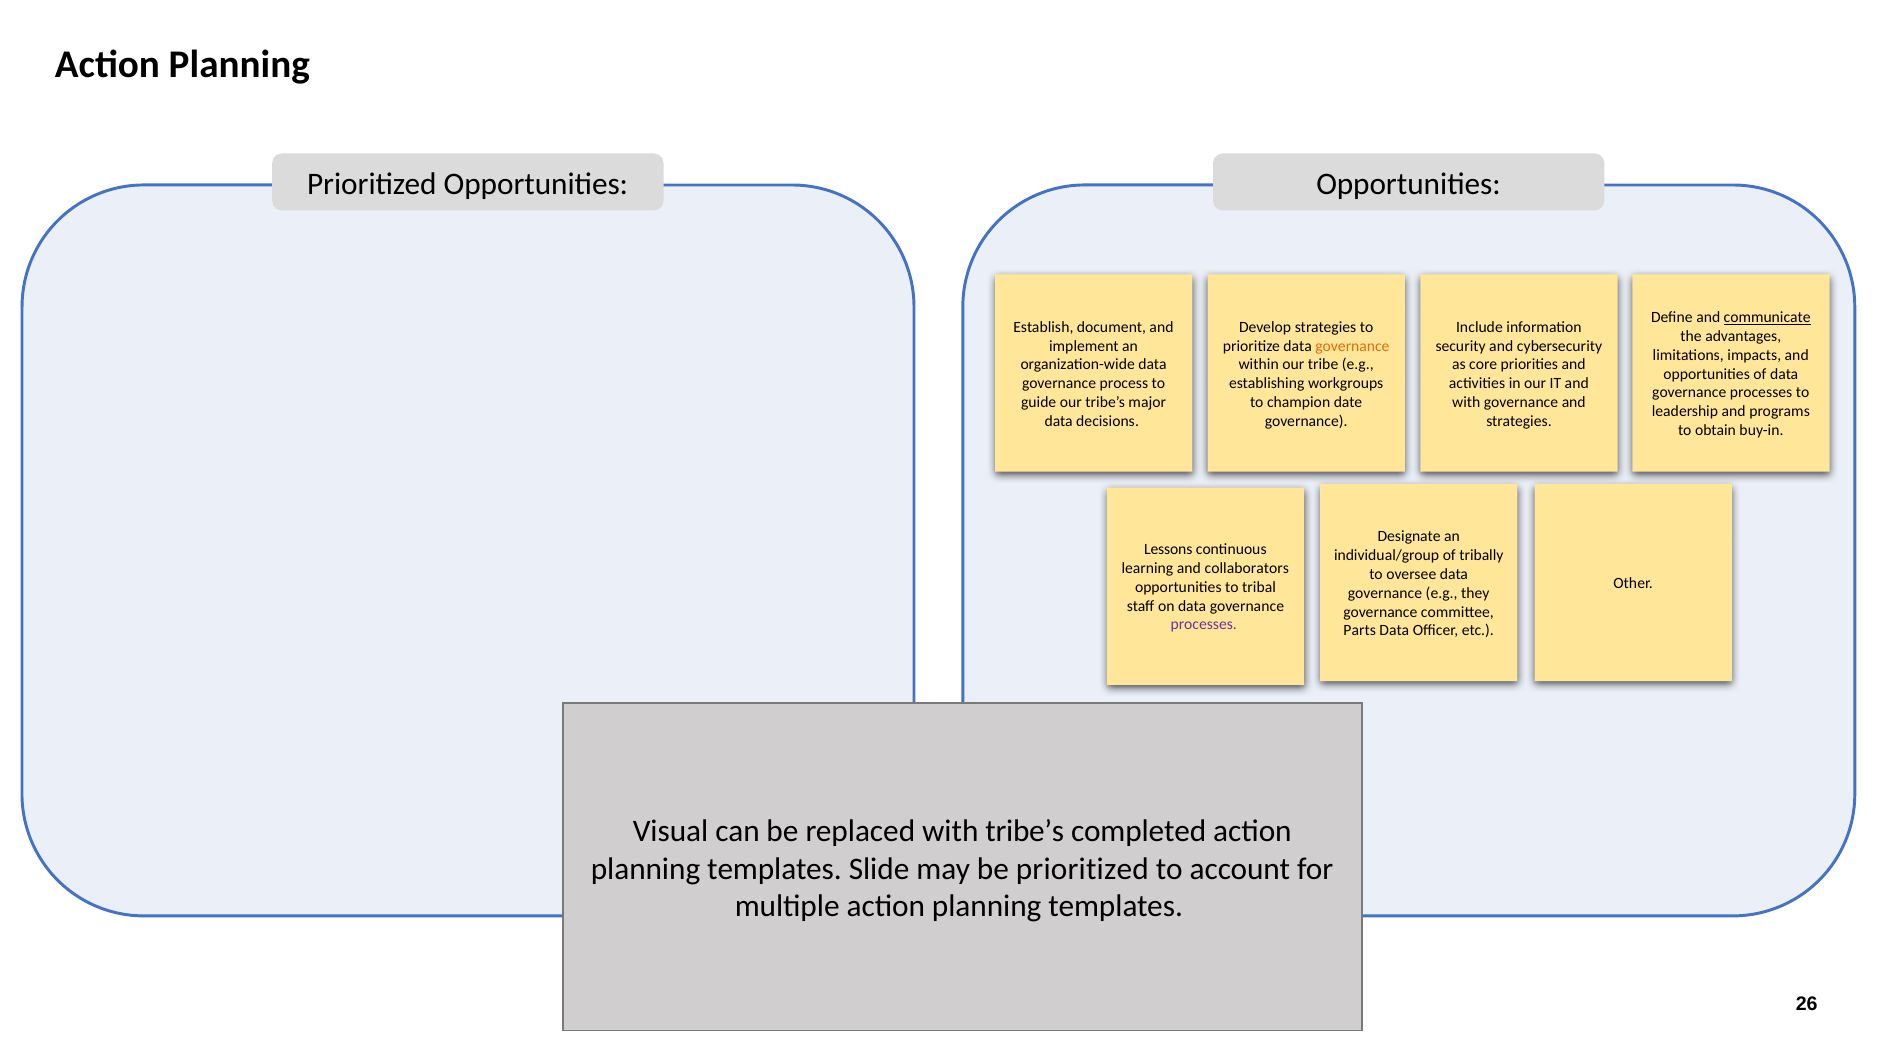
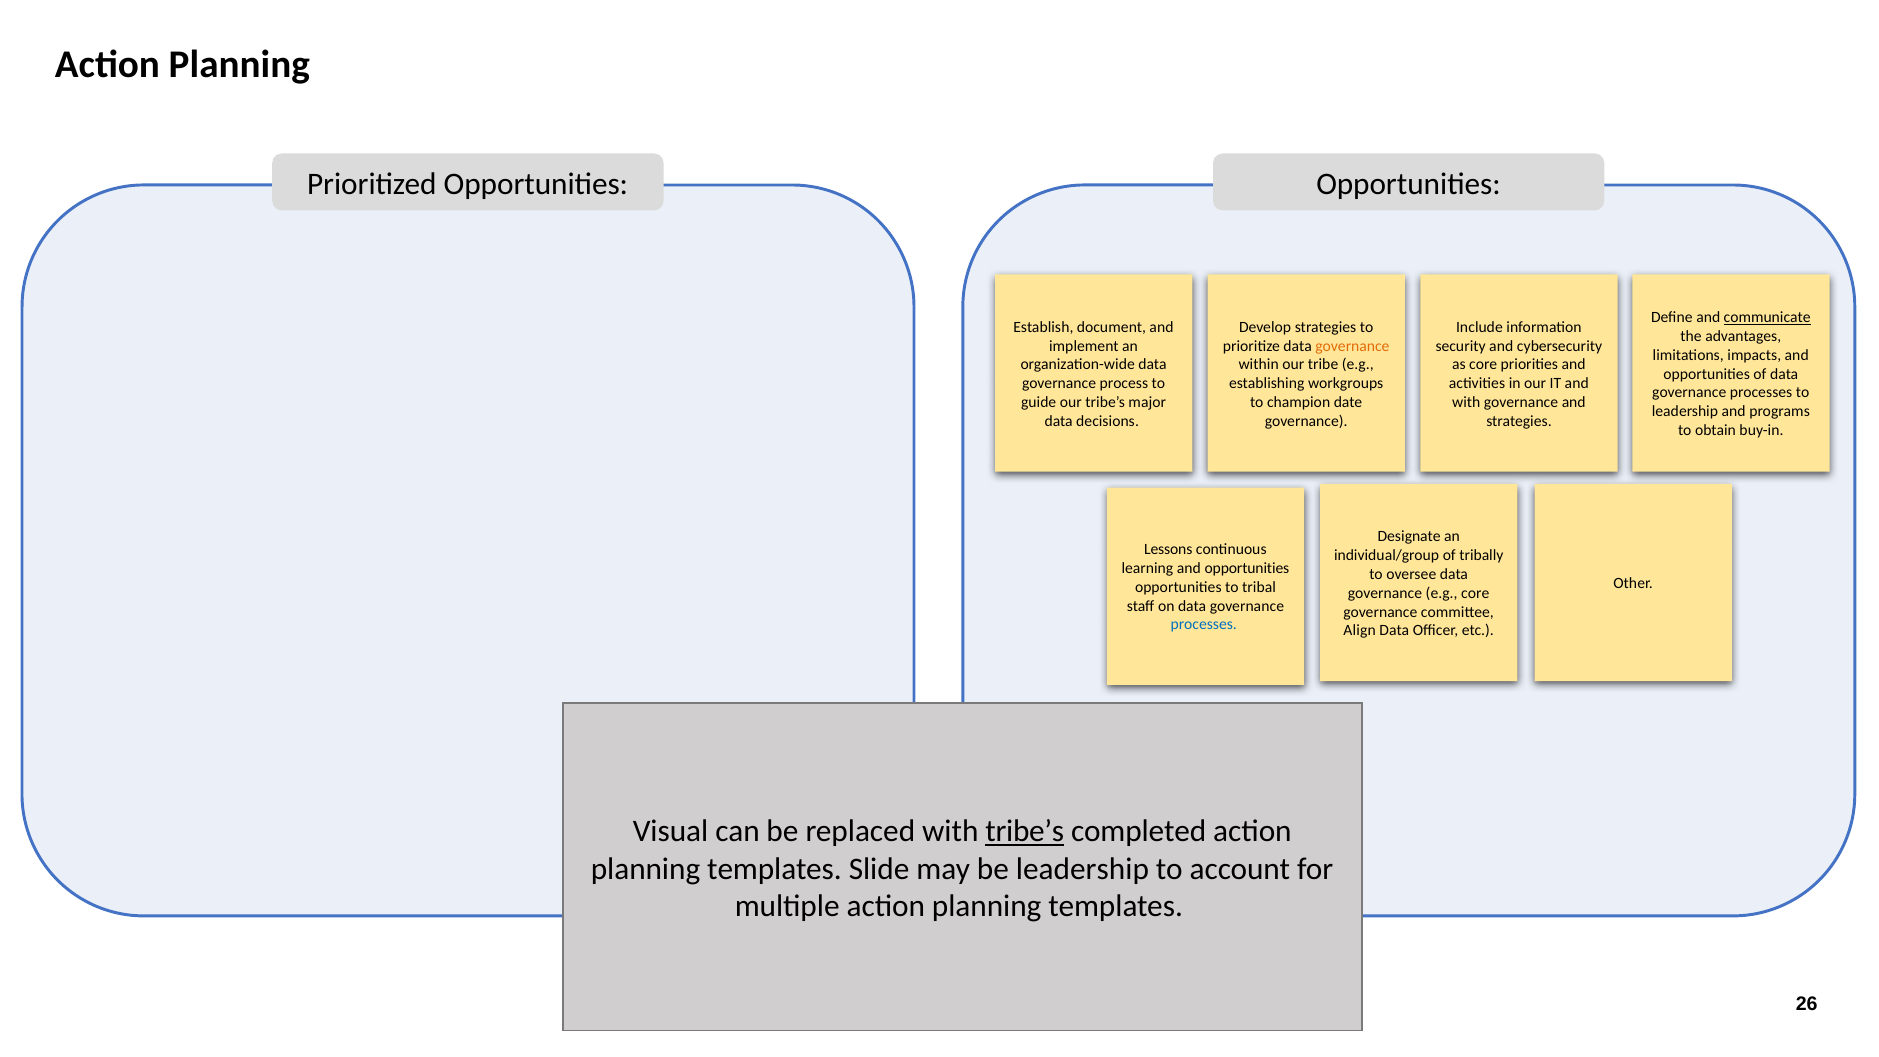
learning and collaborators: collaborators -> opportunities (1247, 569)
e.g they: they -> core (1475, 593)
processes colour: purple -> blue (1204, 625)
Parts: Parts -> Align (1360, 631)
tribe’s underline: none -> present (1025, 831)
be prioritized: prioritized -> leadership (1082, 869)
